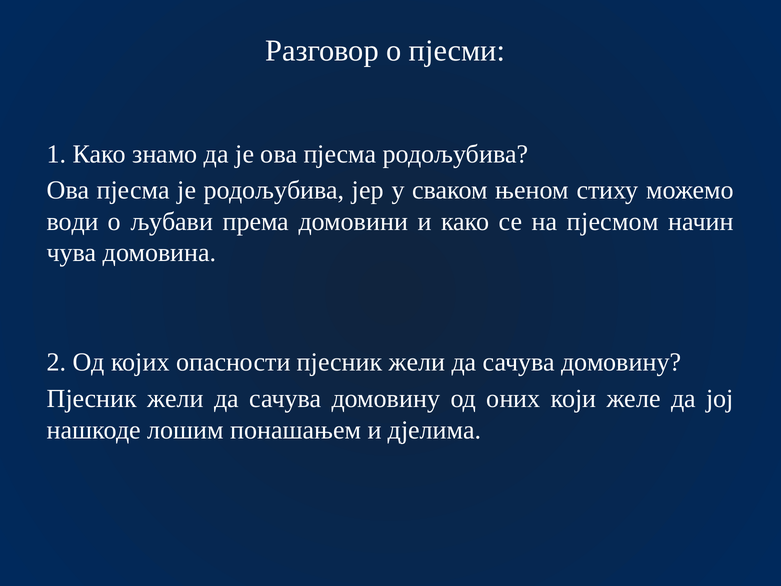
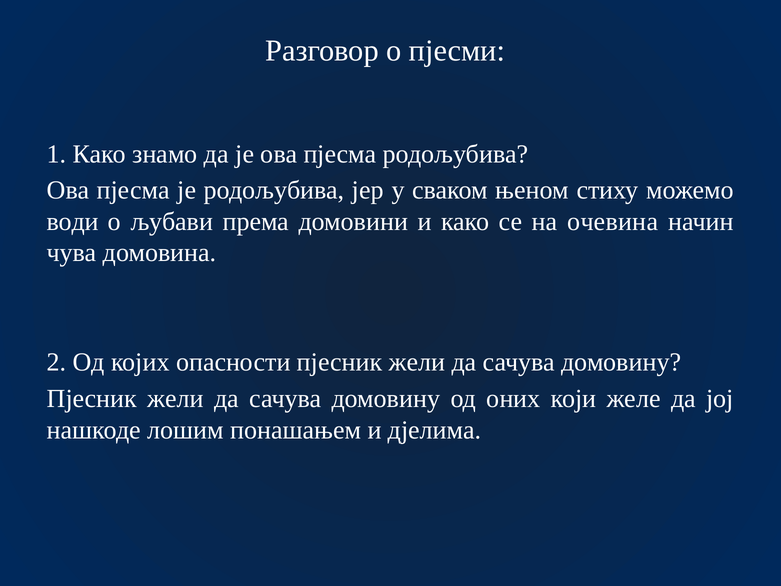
пјесмом: пјесмом -> очевина (613, 222)
